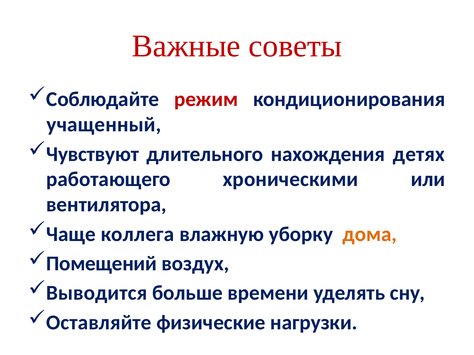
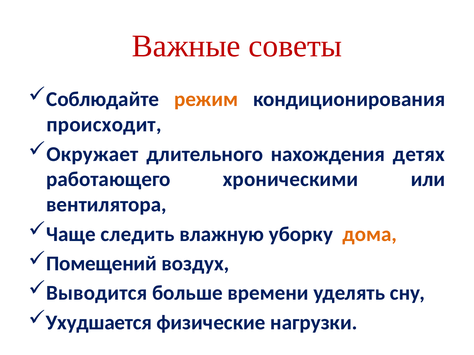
режим colour: red -> orange (206, 99)
учащенный: учащенный -> происходит (104, 125)
Чувствуют: Чувствуют -> Окружает (92, 154)
коллега: коллега -> следить (138, 234)
Оставляйте: Оставляйте -> Ухудшается (99, 323)
